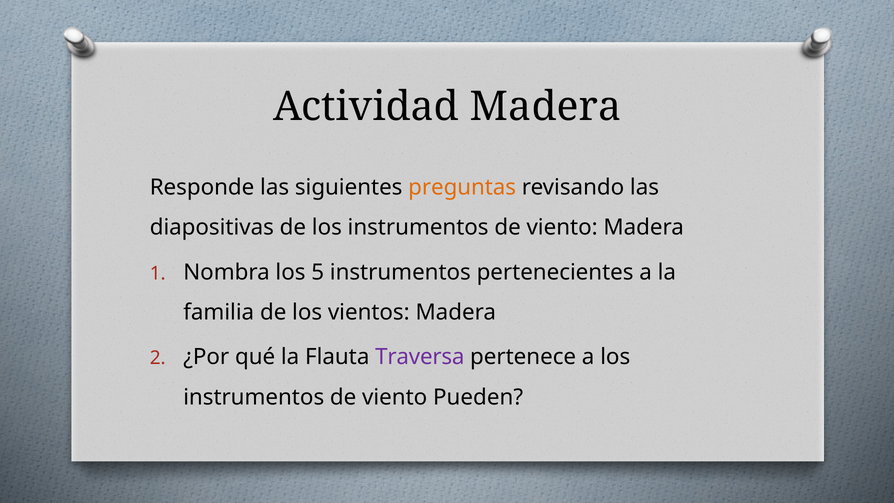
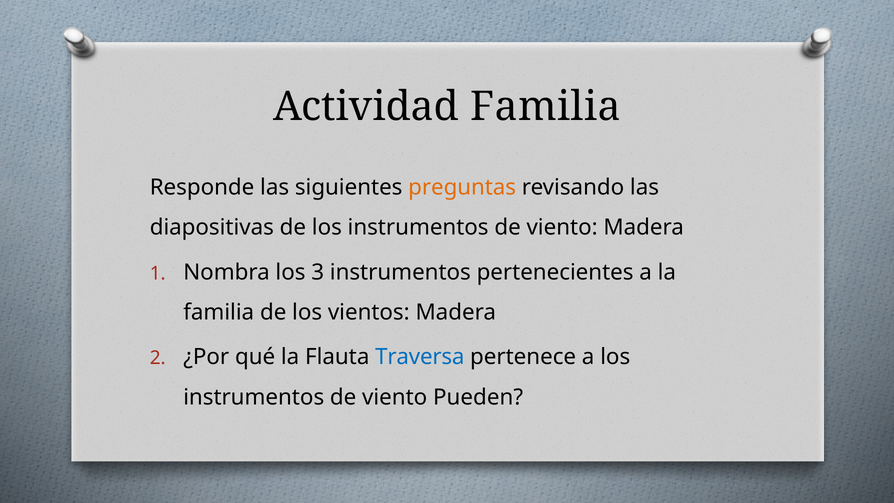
Actividad Madera: Madera -> Familia (545, 107)
5: 5 -> 3 (318, 272)
Traversa colour: purple -> blue (420, 357)
